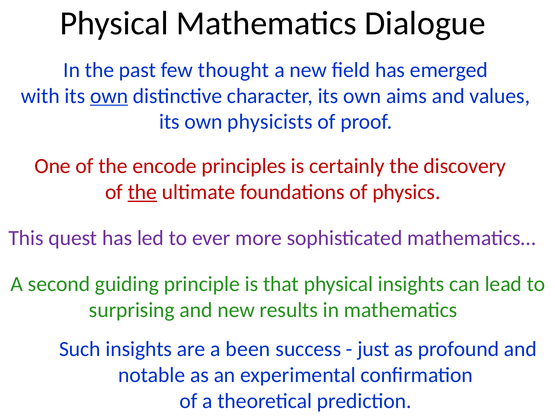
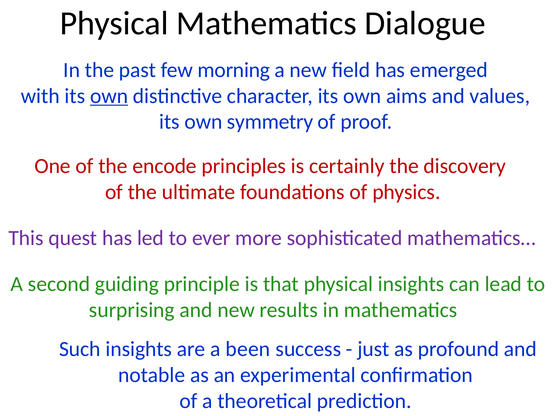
thought: thought -> morning (234, 70)
physicists: physicists -> symmetry (270, 122)
the underline: present -> none (142, 192)
